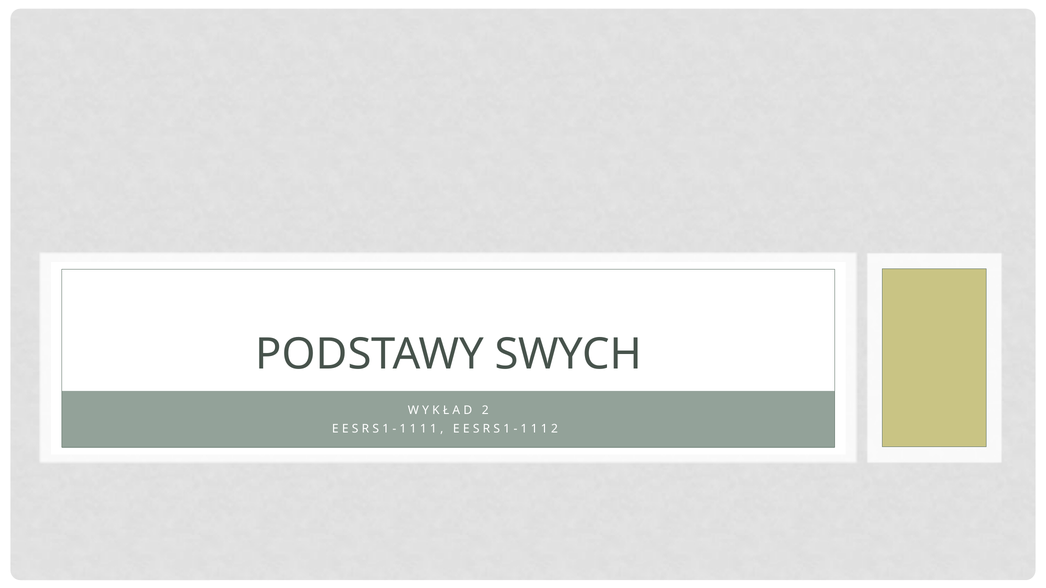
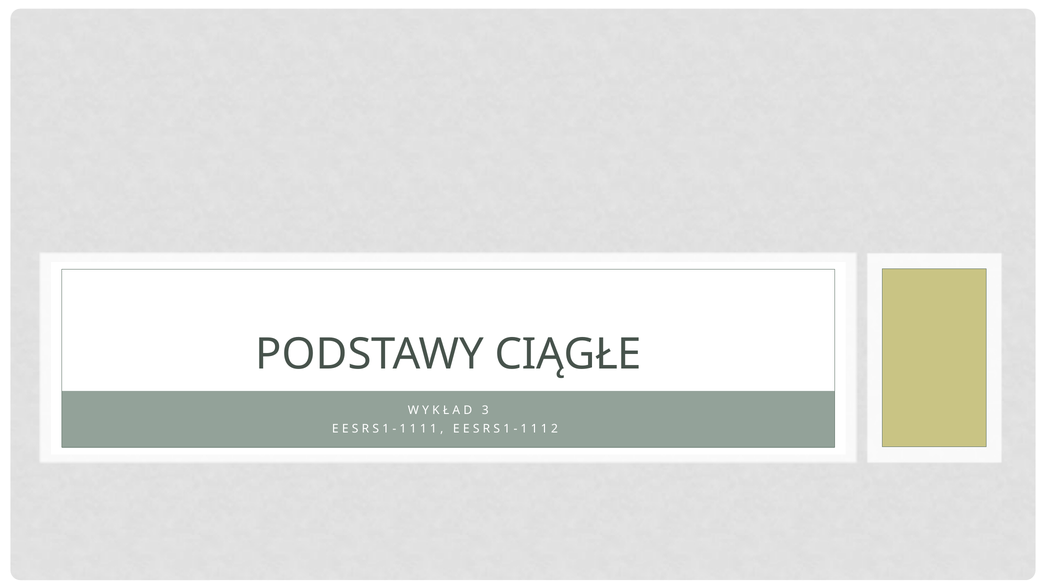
SWYCH: SWYCH -> CIĄGŁE (568, 354)
2: 2 -> 3 (485, 411)
